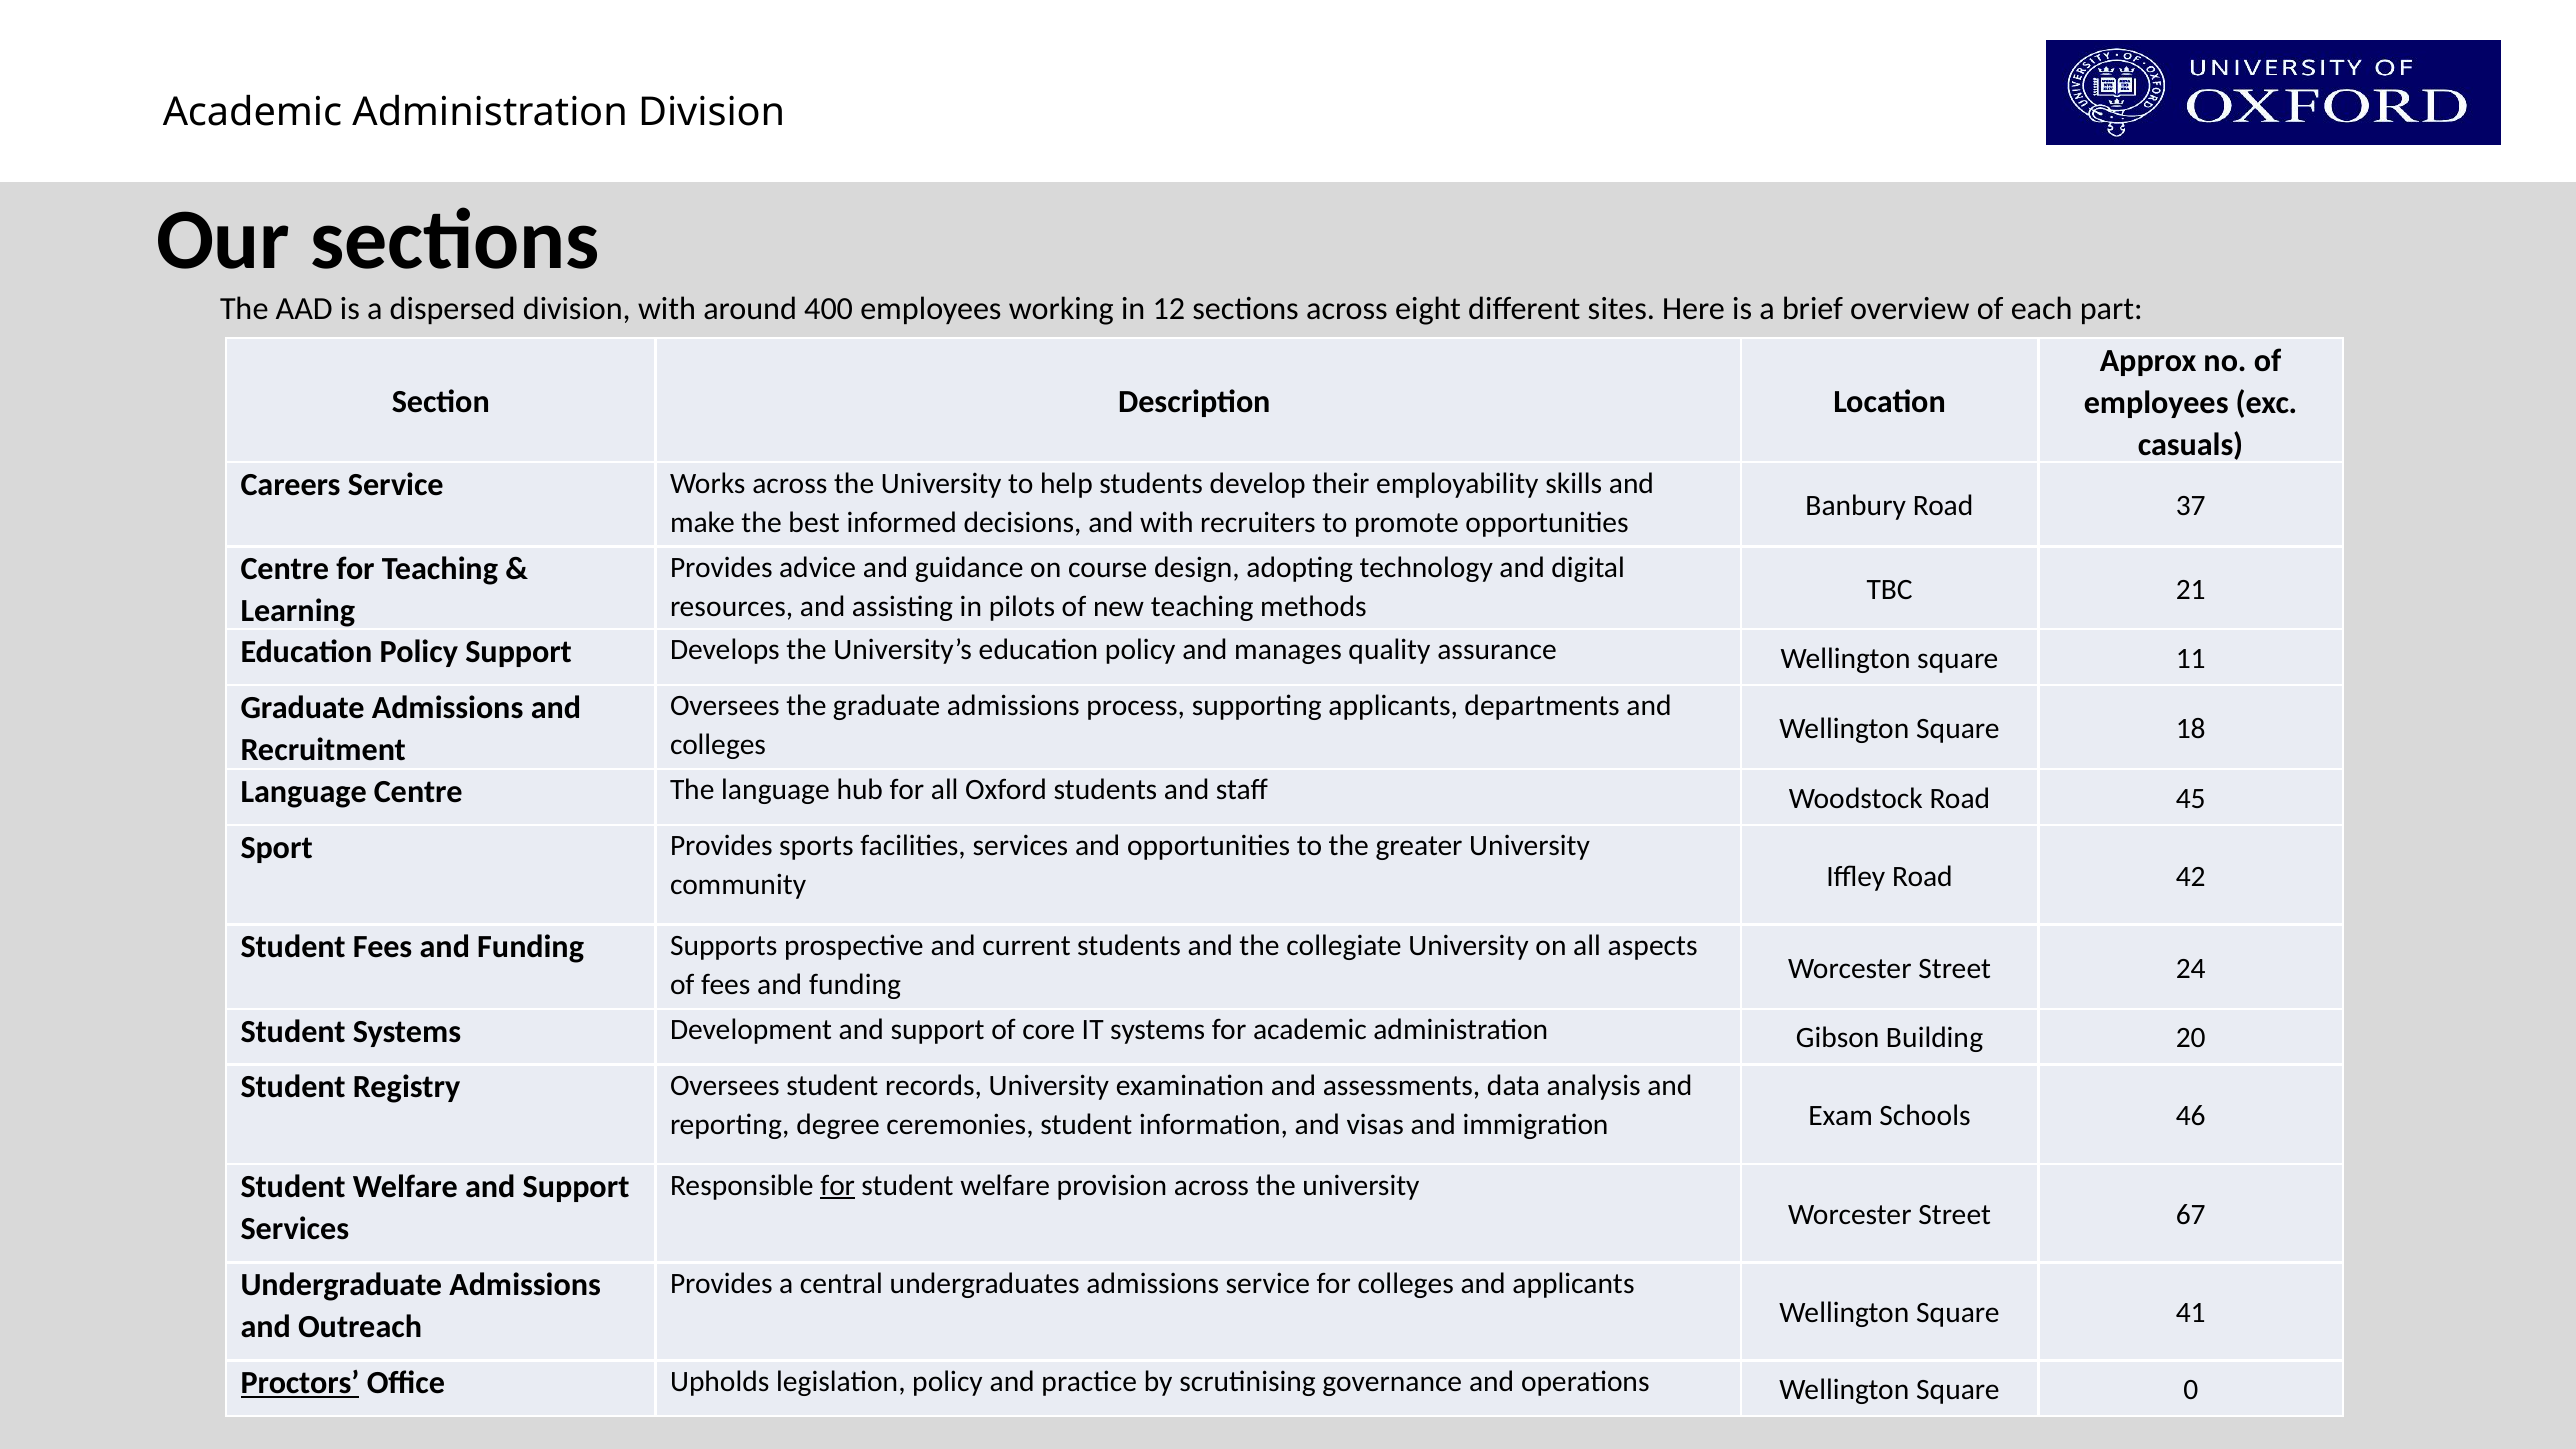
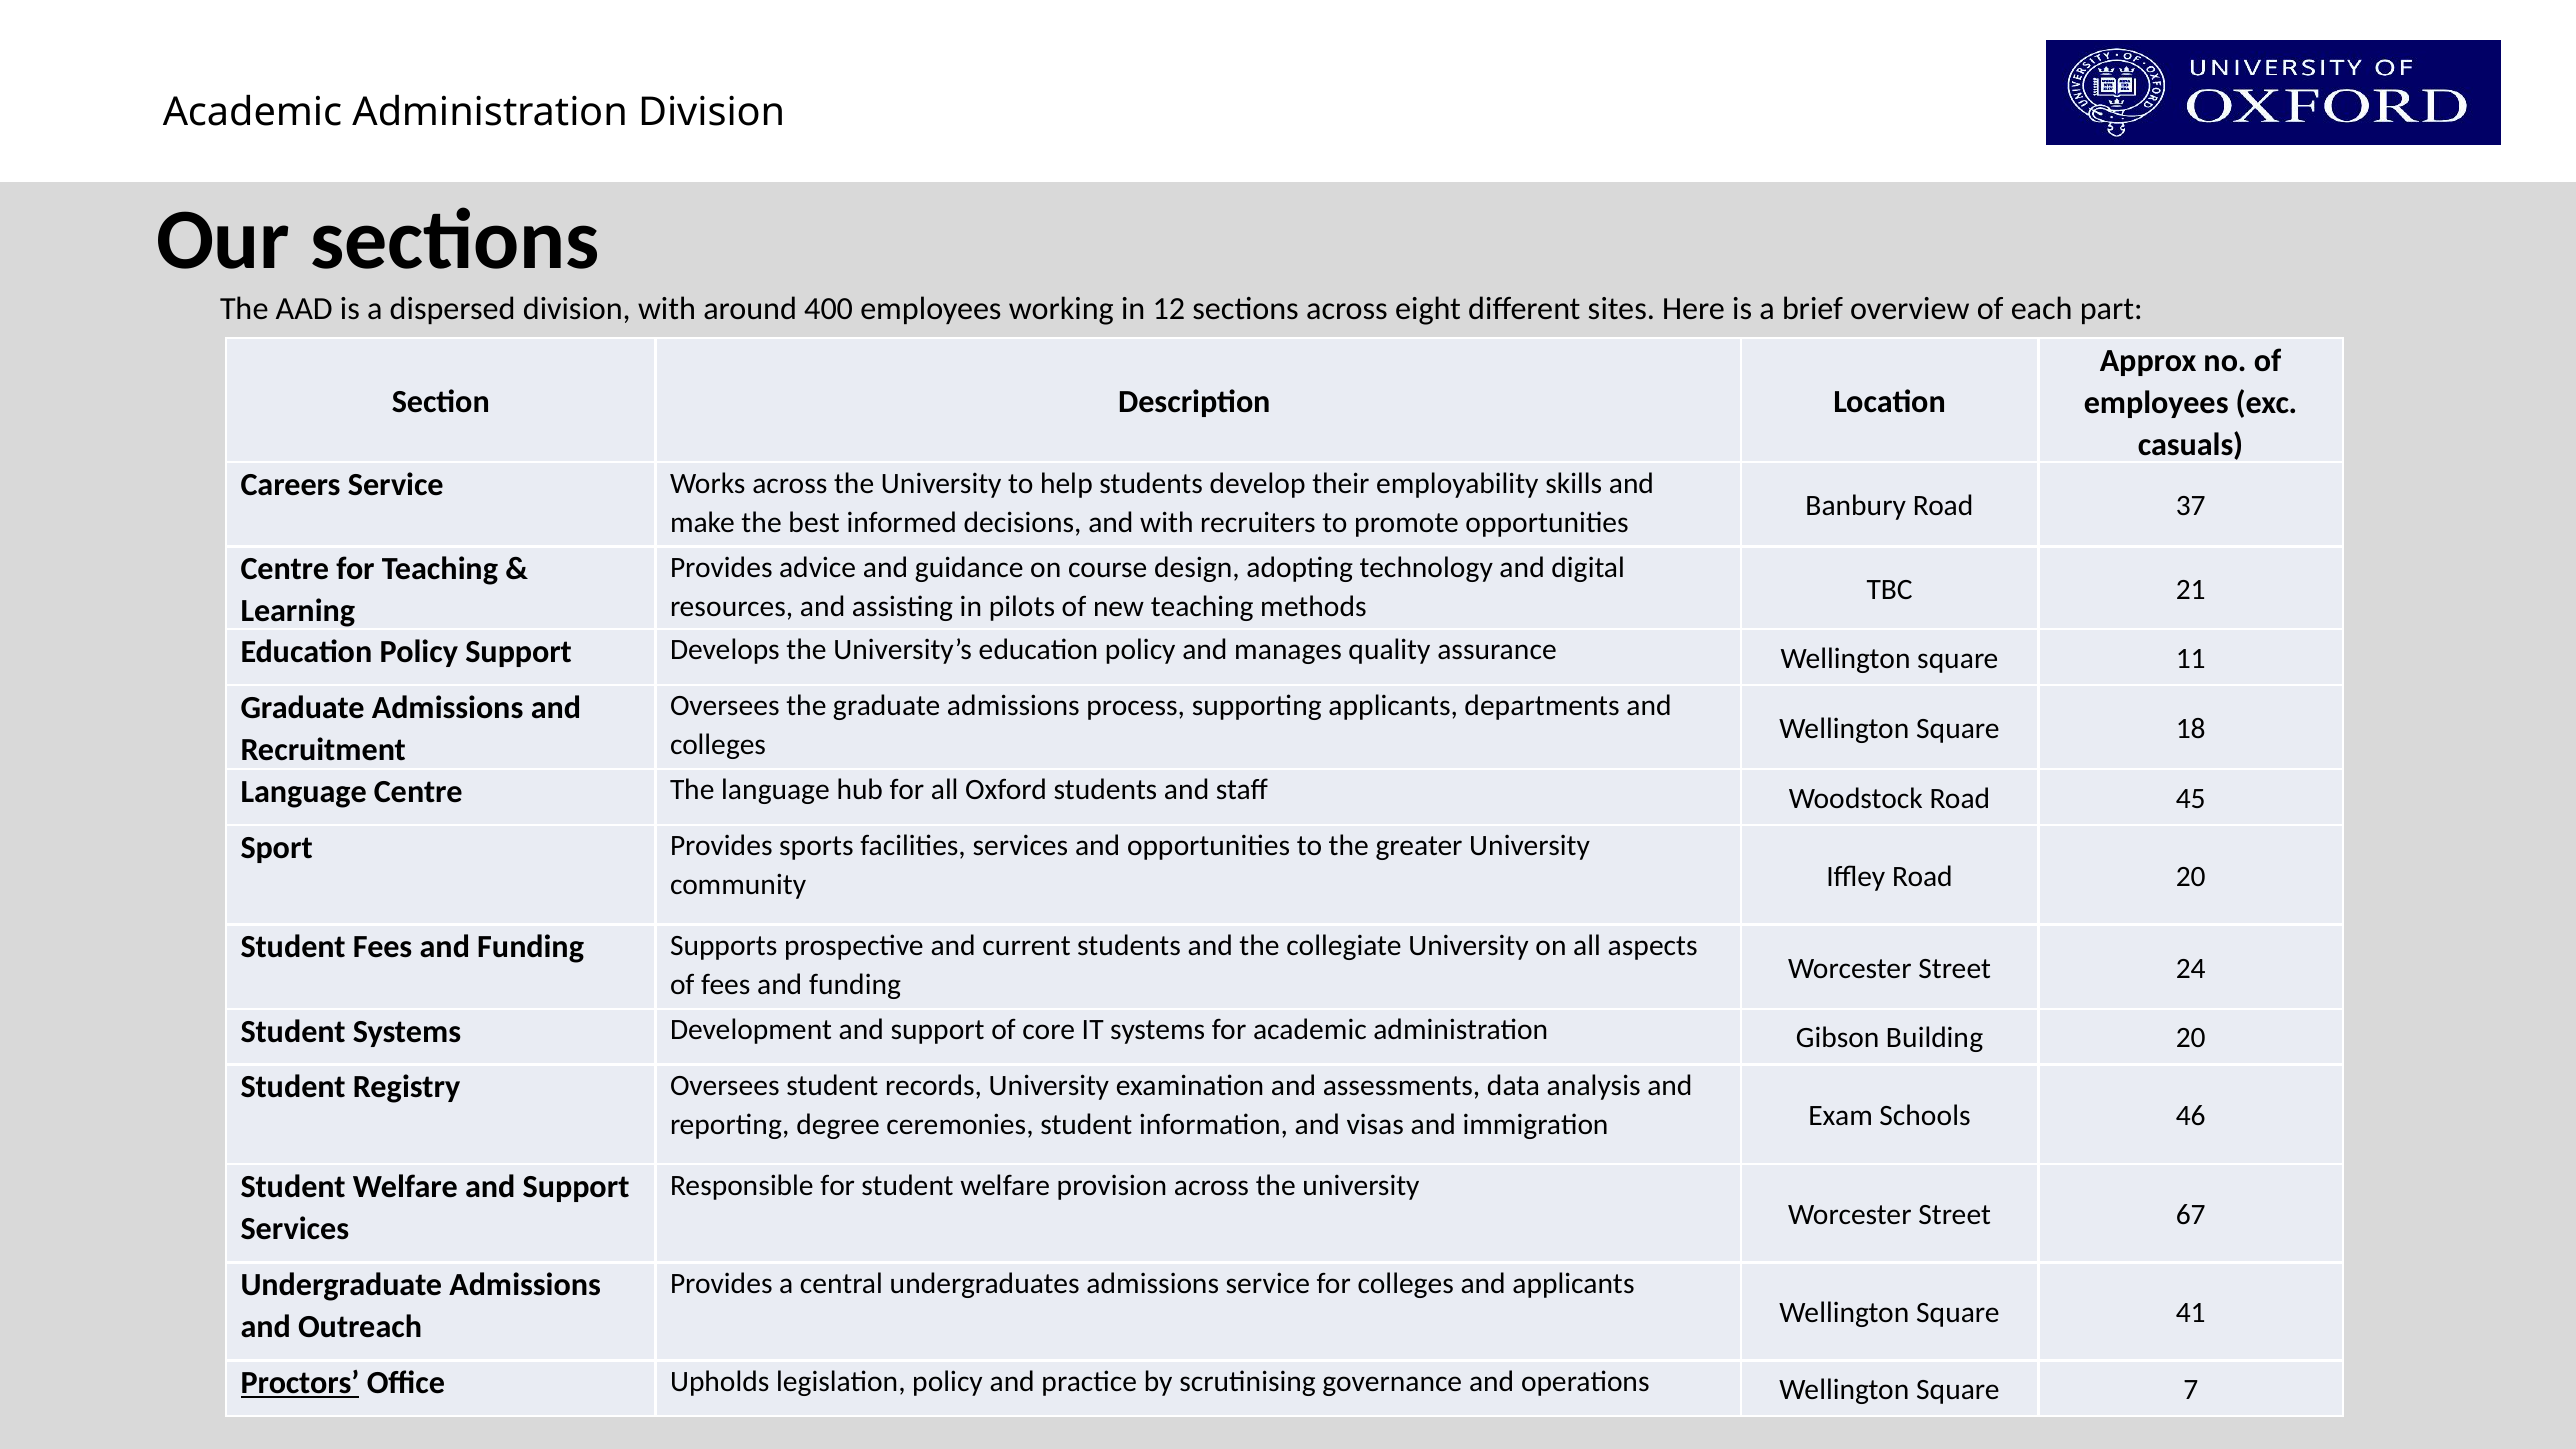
Road 42: 42 -> 20 (2191, 876)
for underline: present -> none (838, 1185)
0: 0 -> 7 (2191, 1390)
